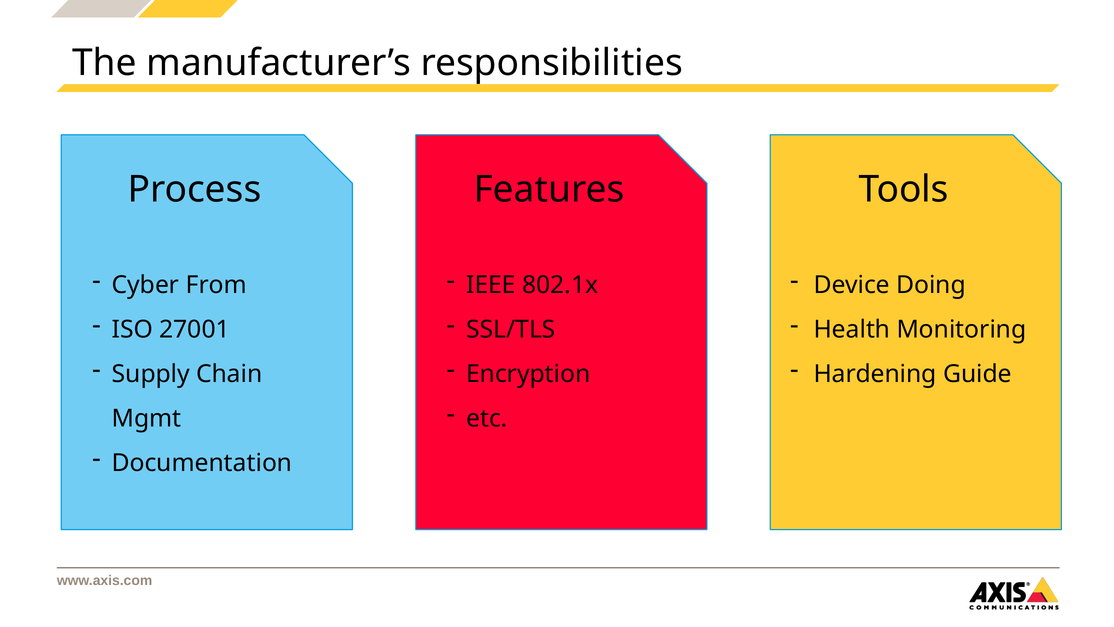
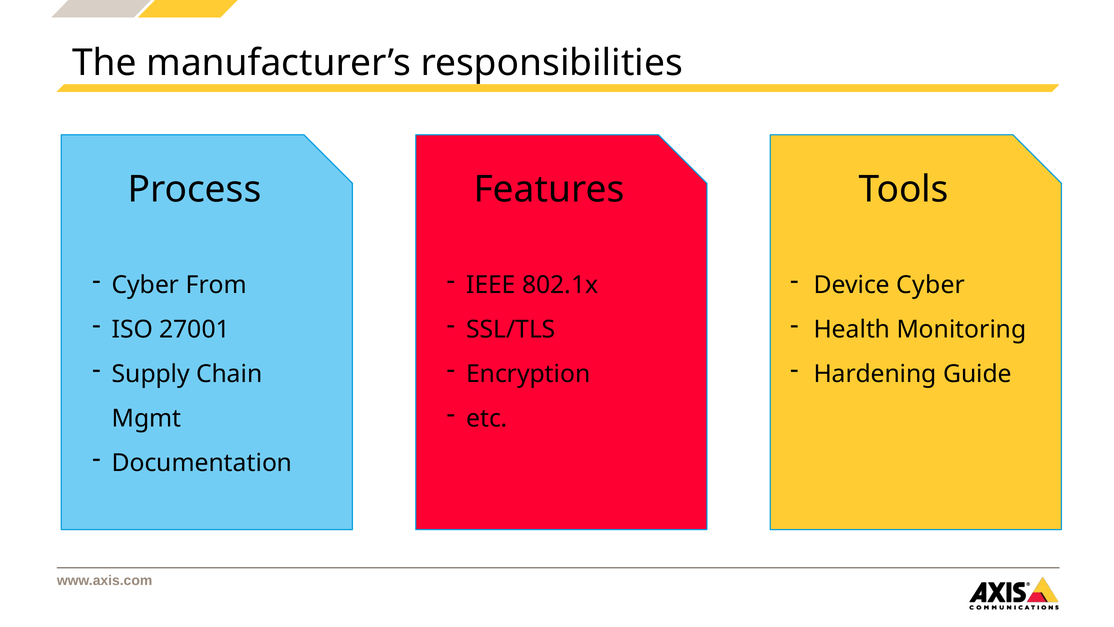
Device Doing: Doing -> Cyber (931, 285)
